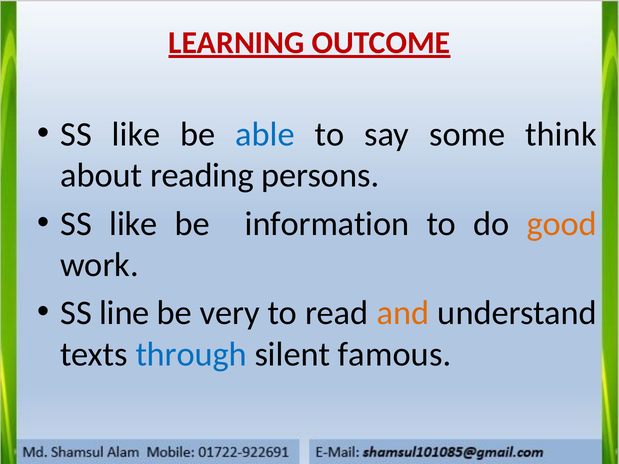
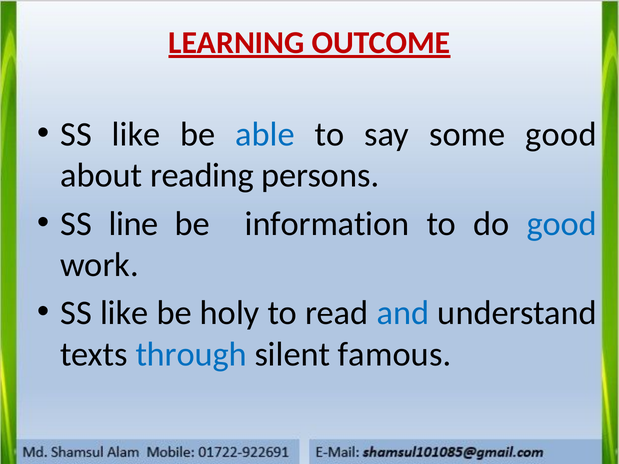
some think: think -> good (561, 134)
like: like -> line (134, 224)
good colour: orange -> blue (562, 224)
line: line -> like (124, 313)
very: very -> holy (230, 313)
and colour: orange -> blue (403, 313)
